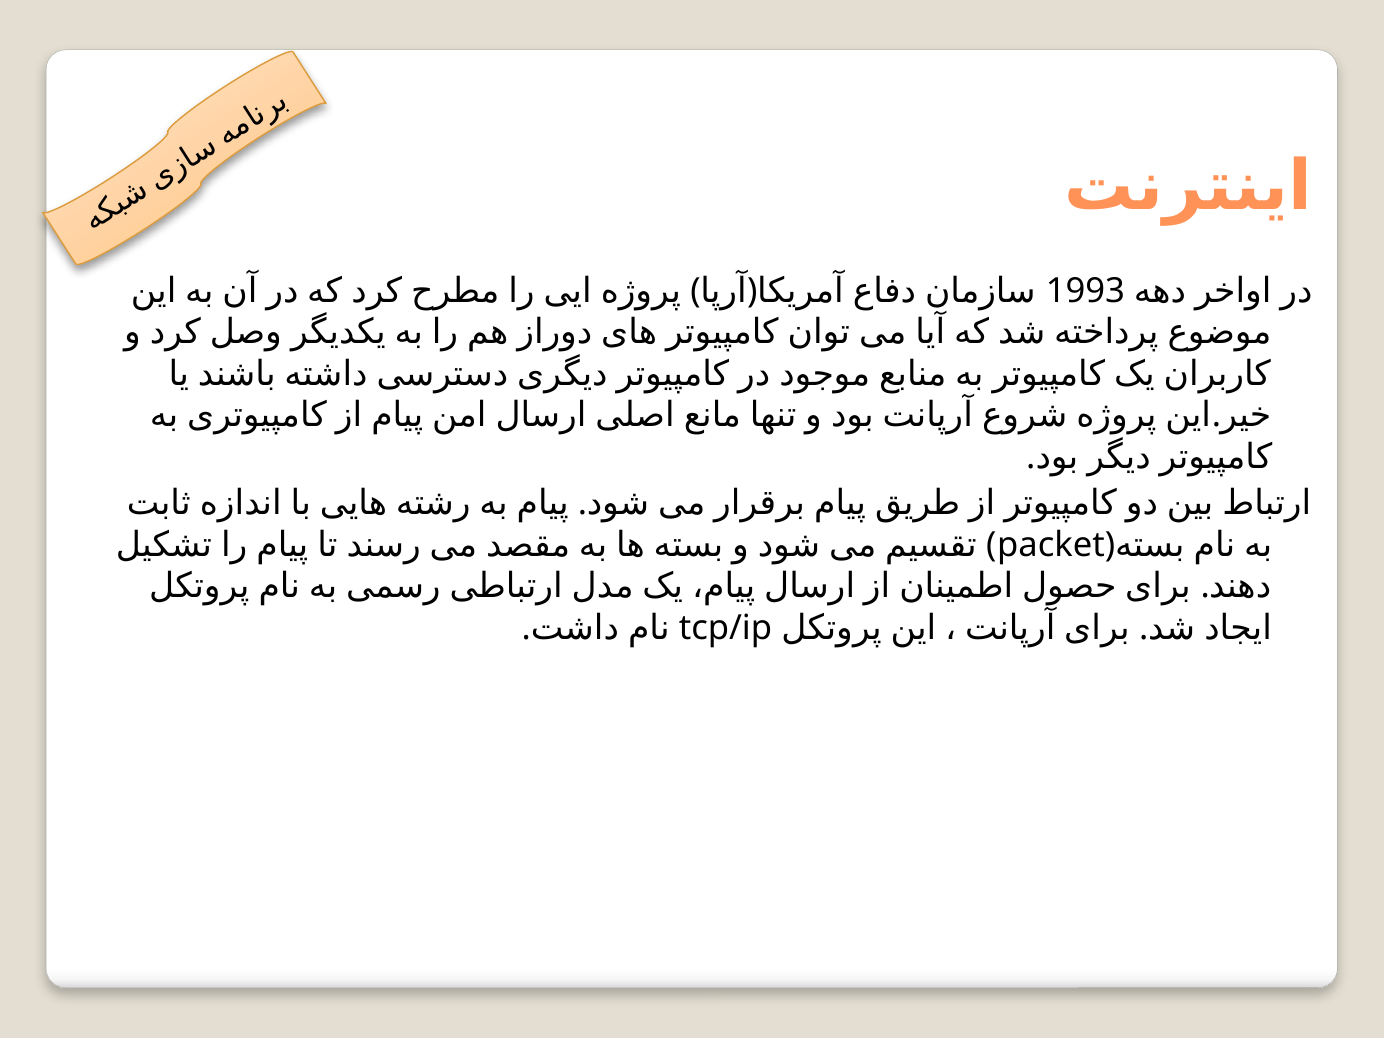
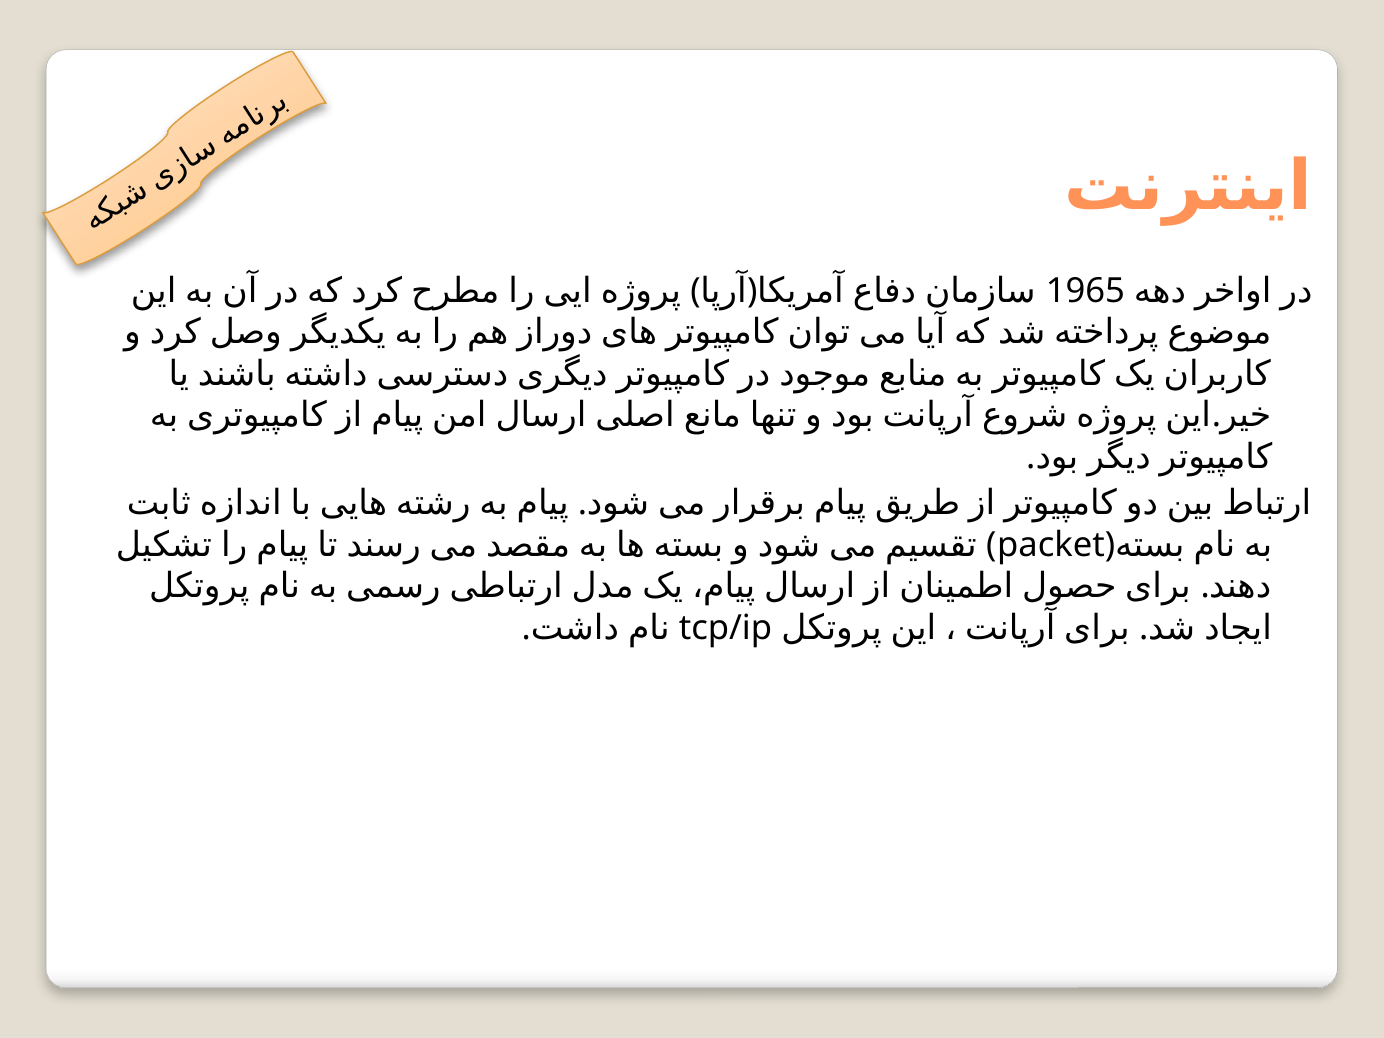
1993: 1993 -> 1965 (1085, 291)
